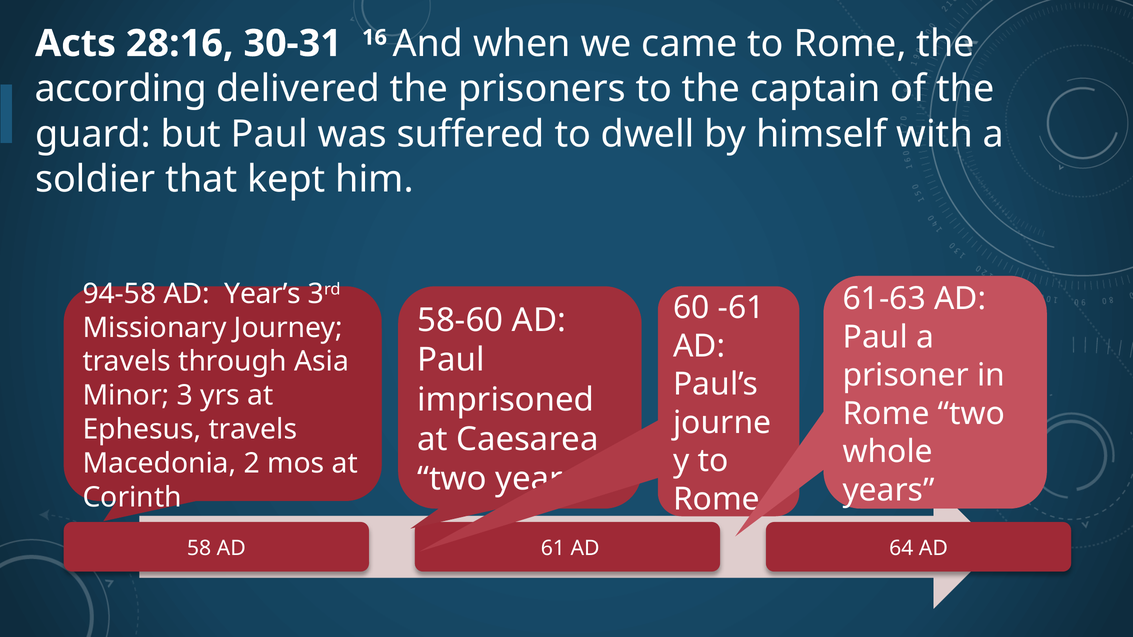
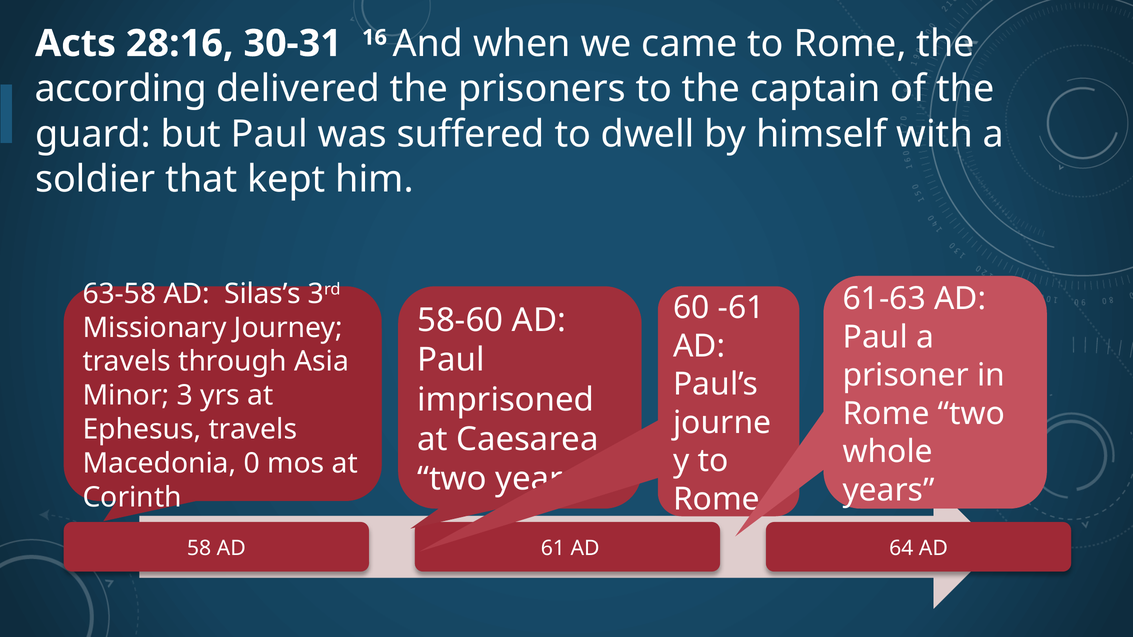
94-58: 94-58 -> 63-58 (119, 294)
Year’s: Year’s -> Silas’s (263, 294)
2: 2 -> 0 (252, 464)
